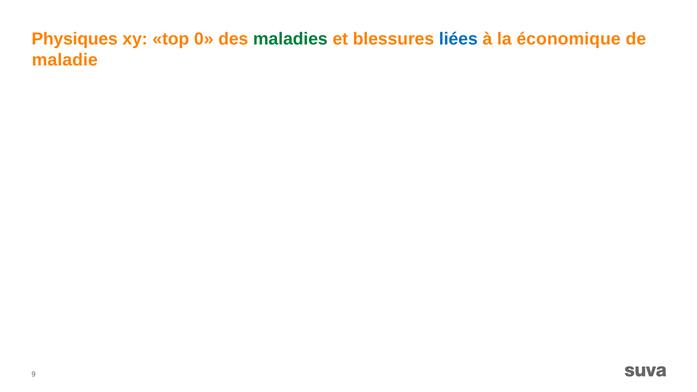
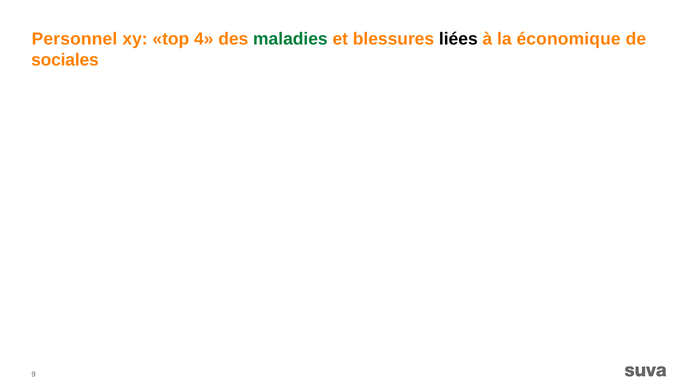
Physiques: Physiques -> Personnel (75, 39)
0: 0 -> 4 (204, 39)
liées colour: blue -> black (458, 39)
maladie: maladie -> sociales (65, 60)
